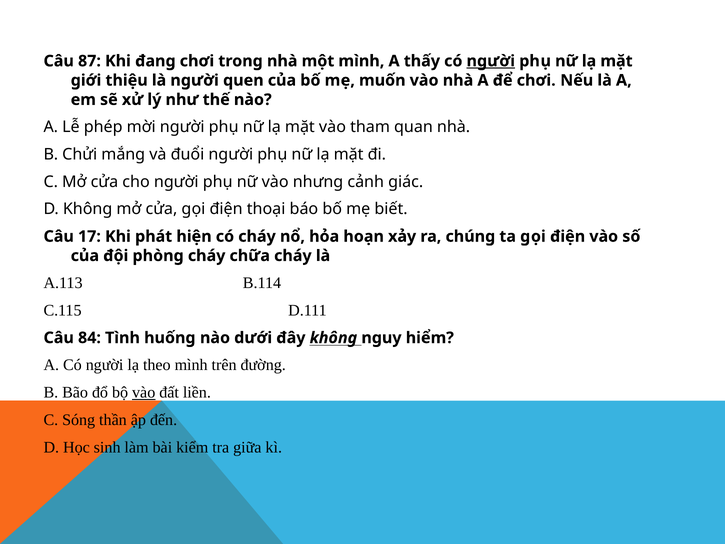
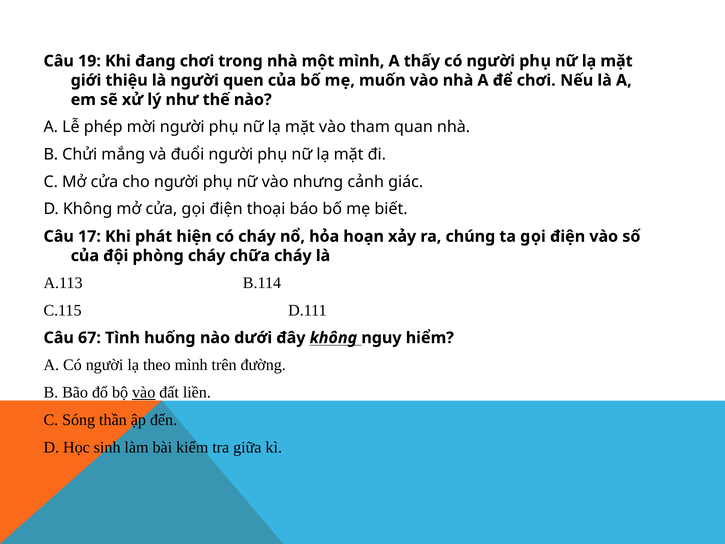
87: 87 -> 19 (89, 61)
người underline: present -> none (491, 61)
84: 84 -> 67 (89, 338)
